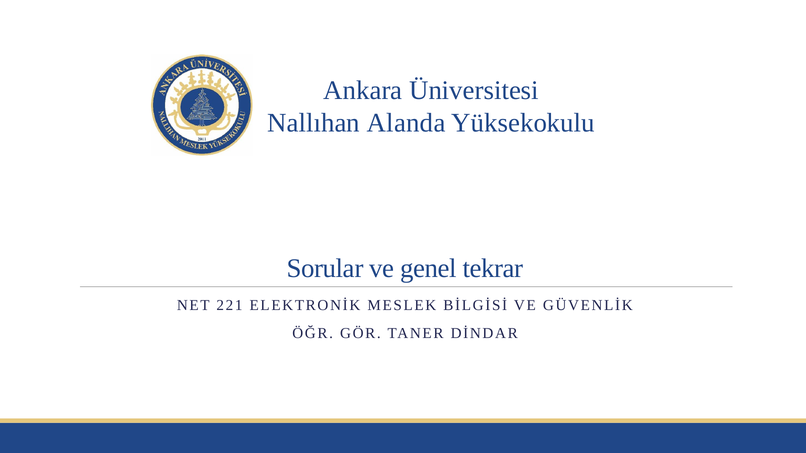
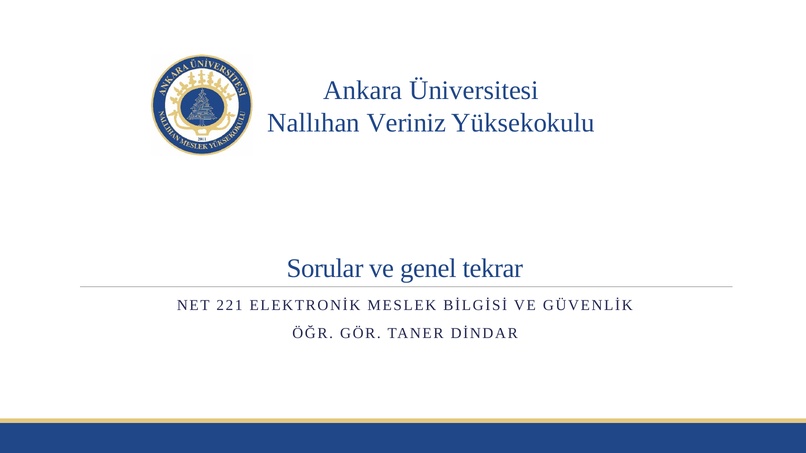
Alanda: Alanda -> Veriniz (406, 123)
